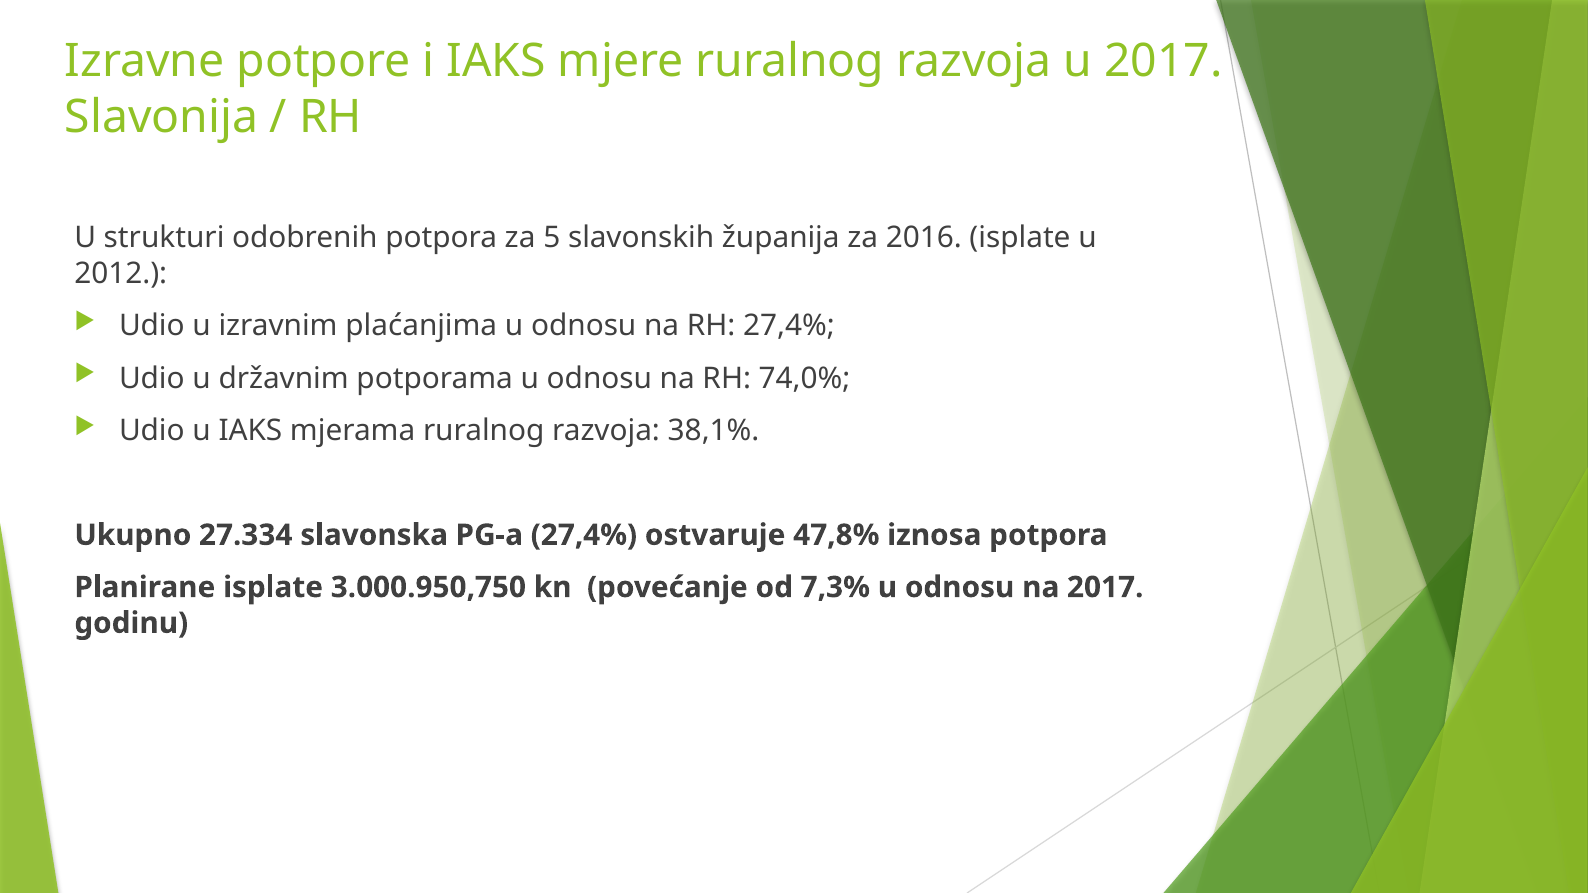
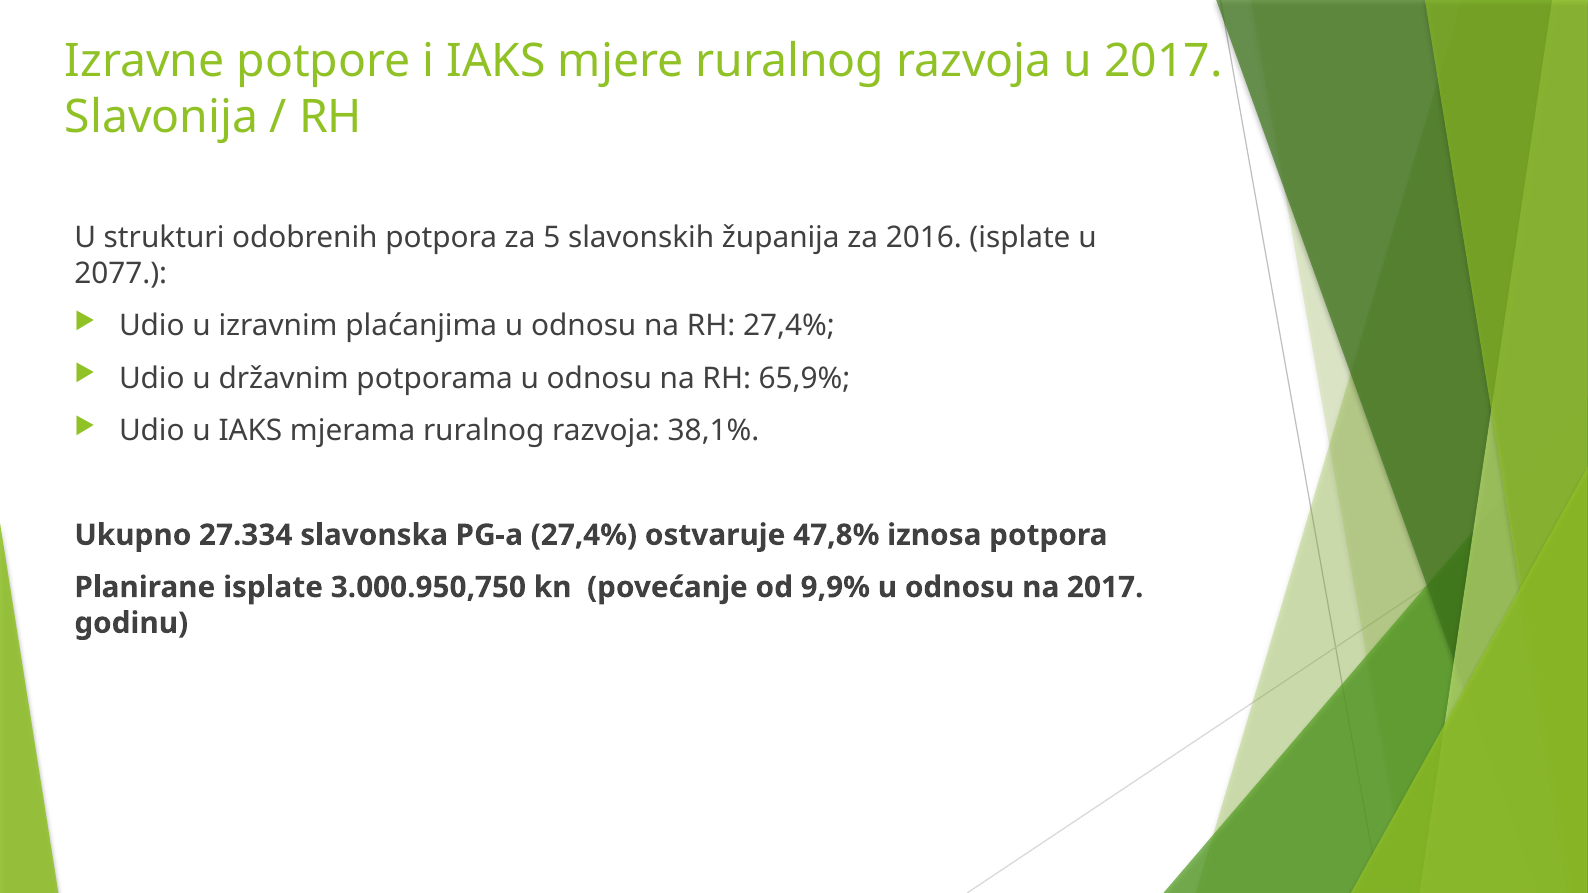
2012: 2012 -> 2077 (121, 274)
74,0%: 74,0% -> 65,9% (805, 378)
7,3%: 7,3% -> 9,9% (835, 587)
